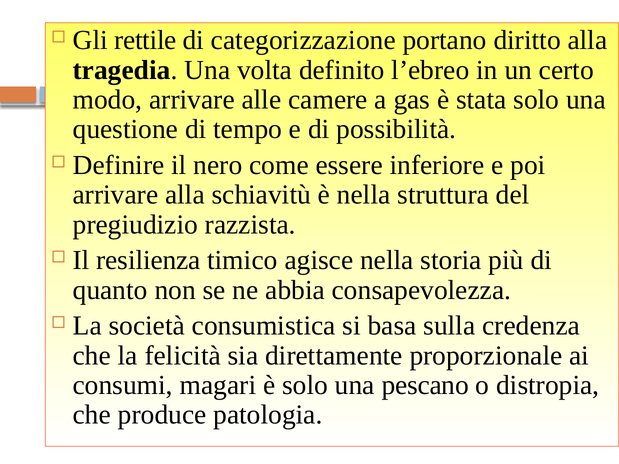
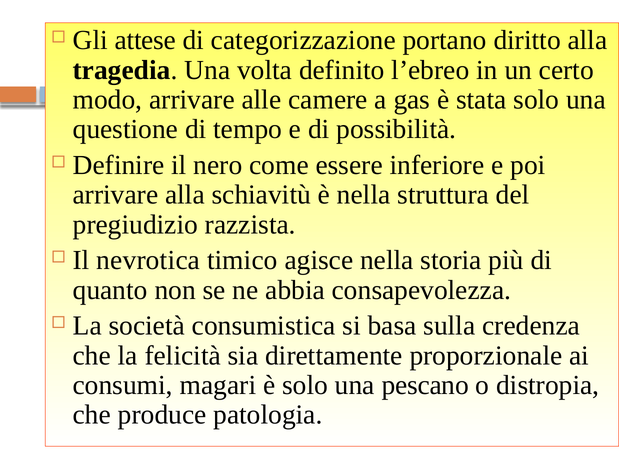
rettile: rettile -> attese (145, 40)
resilienza: resilienza -> nevrotica (148, 260)
